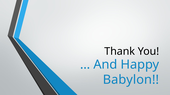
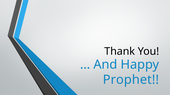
Babylon: Babylon -> Prophet (131, 80)
